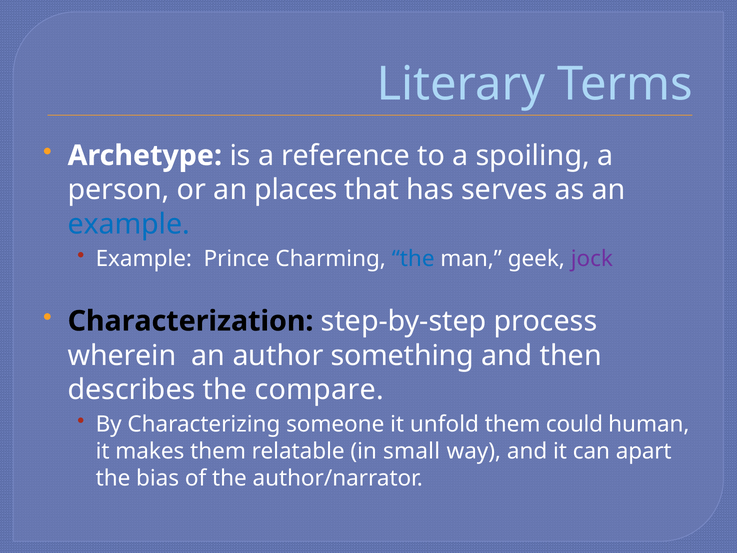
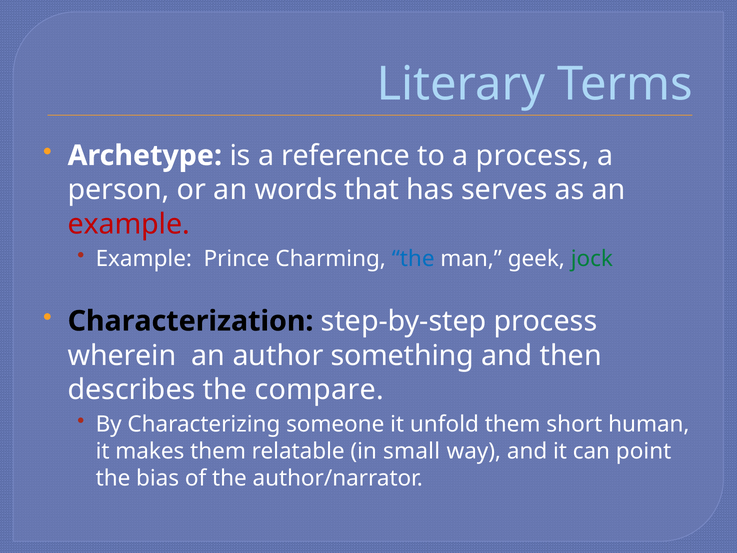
a spoiling: spoiling -> process (533, 156)
places: places -> words (296, 190)
example colour: blue -> red (129, 224)
jock colour: purple -> green (592, 259)
could: could -> short (574, 424)
apart: apart -> point (644, 451)
